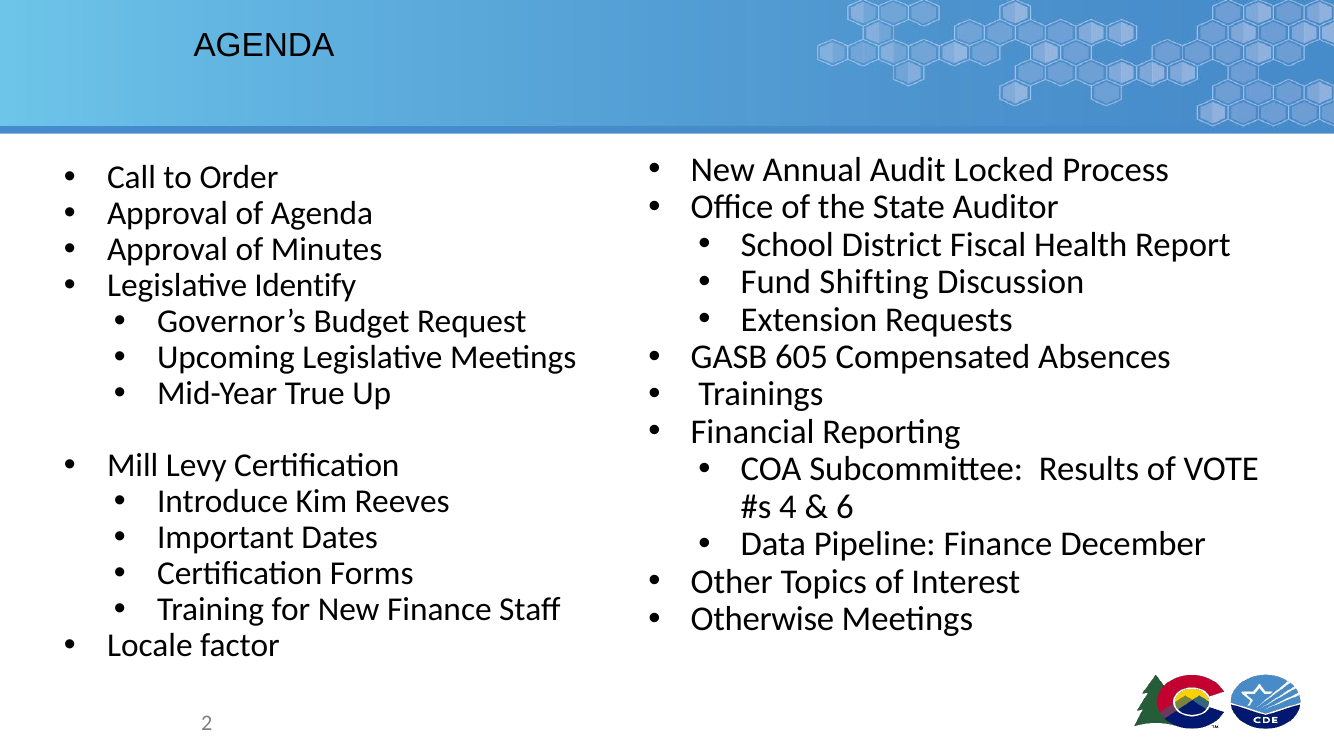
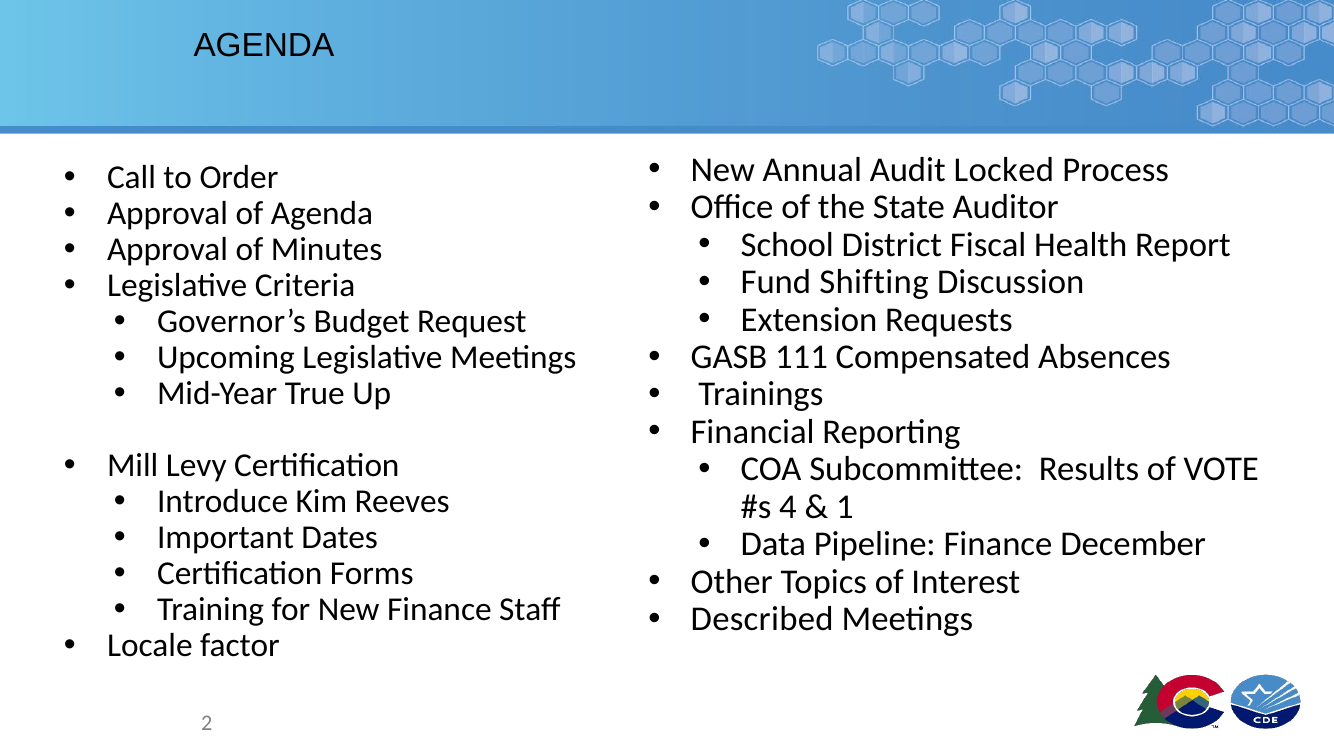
Identify: Identify -> Criteria (305, 286)
605: 605 -> 111 (802, 357)
6: 6 -> 1 (845, 507)
Otherwise: Otherwise -> Described (762, 619)
